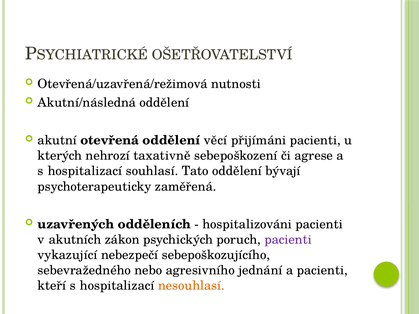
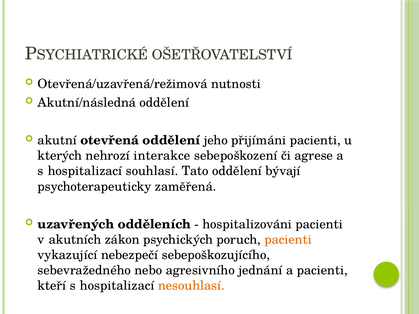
věcí: věcí -> jeho (216, 141)
taxativně: taxativně -> interakce (162, 156)
pacienti colour: purple -> orange (288, 240)
